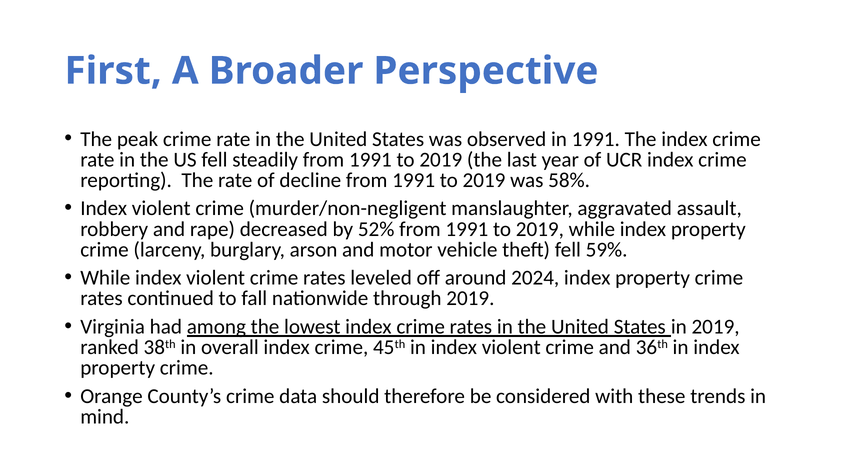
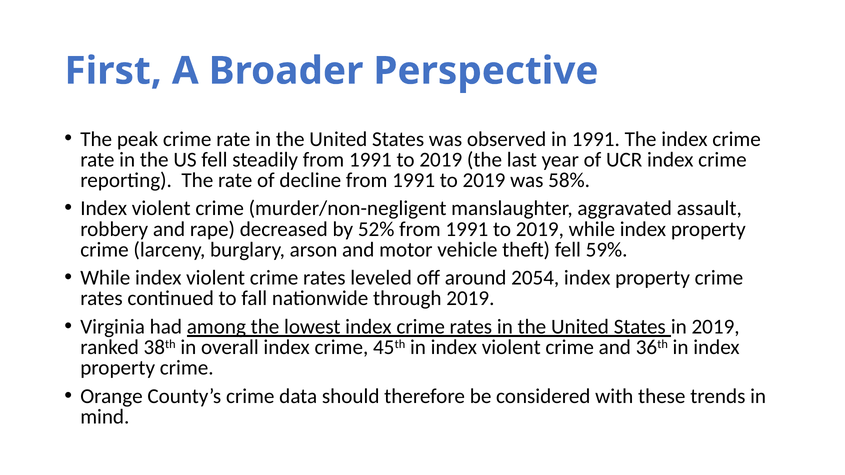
2024: 2024 -> 2054 (535, 278)
